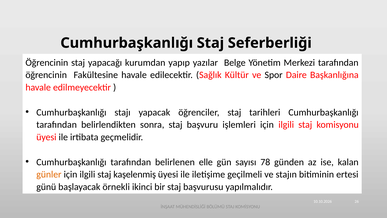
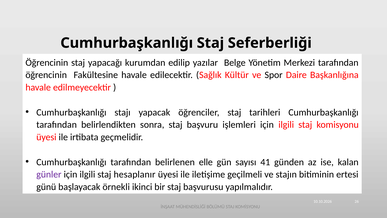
yapıp: yapıp -> edilip (179, 62)
78: 78 -> 41 (265, 162)
günler colour: orange -> purple (49, 174)
kaşelenmiş: kaşelenmiş -> hesaplanır (135, 174)
